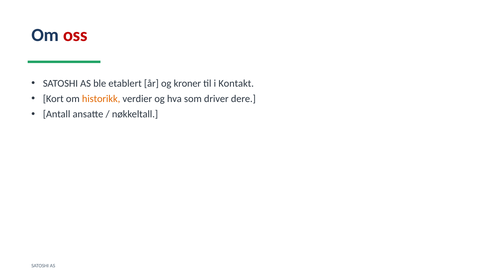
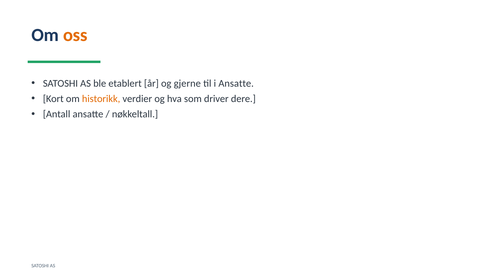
oss colour: red -> orange (75, 35)
kroner: kroner -> gjerne (187, 83)
i Kontakt: Kontakt -> Ansatte (236, 83)
